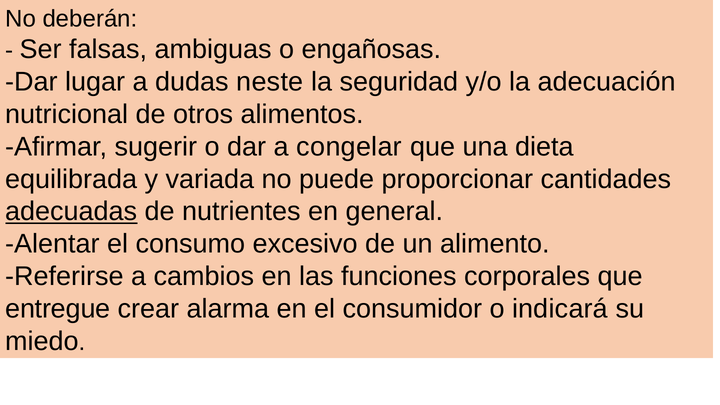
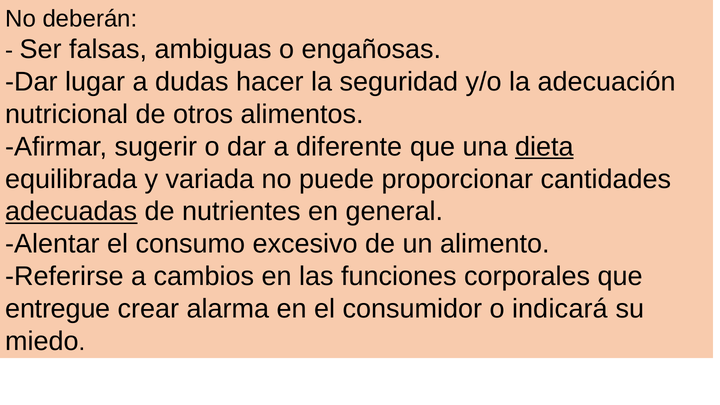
neste: neste -> hacer (270, 82)
congelar: congelar -> diferente (349, 147)
dieta underline: none -> present (544, 147)
